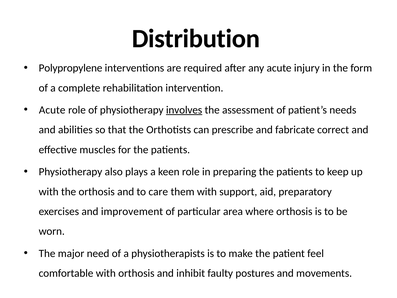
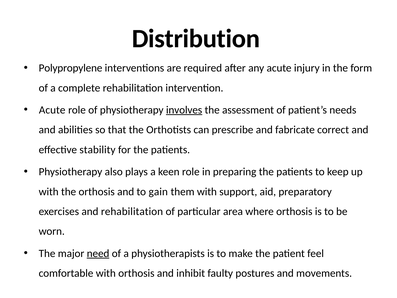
muscles: muscles -> stability (97, 150)
care: care -> gain (158, 191)
and improvement: improvement -> rehabilitation (132, 211)
need underline: none -> present (98, 253)
